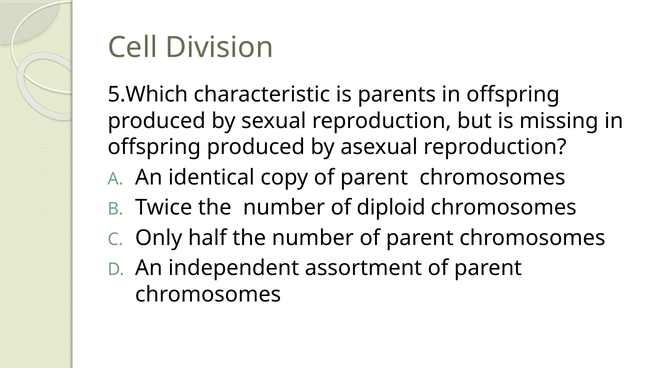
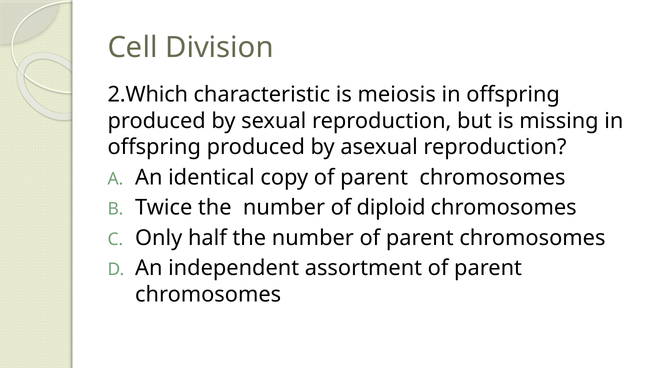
5.Which: 5.Which -> 2.Which (148, 95)
parents: parents -> meiosis (397, 95)
